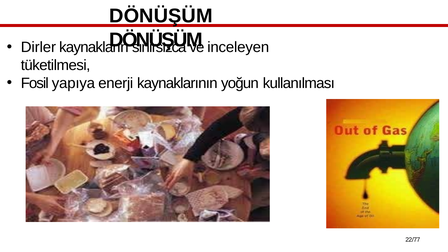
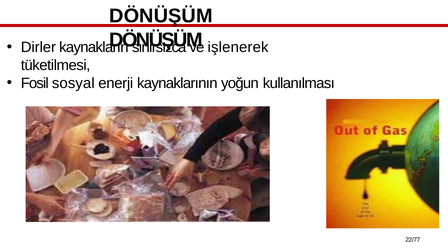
inceleyen: inceleyen -> işlenerek (238, 47)
yapıya: yapıya -> sosyal (73, 83)
